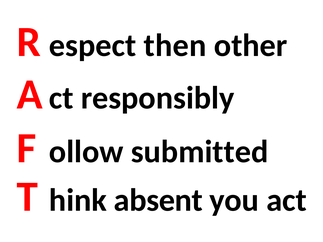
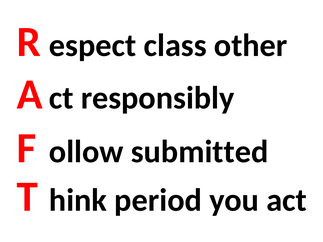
then: then -> class (175, 46)
absent: absent -> period (158, 200)
